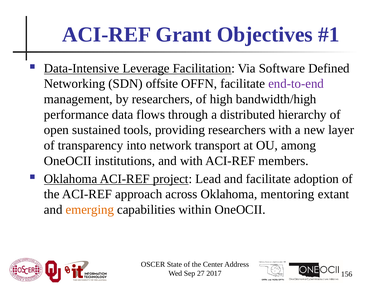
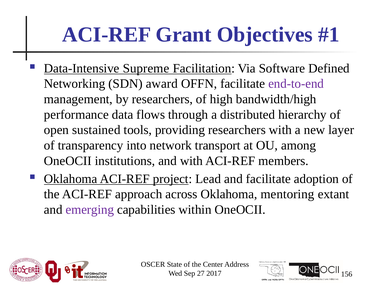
Leverage: Leverage -> Supreme (146, 68)
offsite: offsite -> award (162, 84)
emerging colour: orange -> purple (90, 209)
